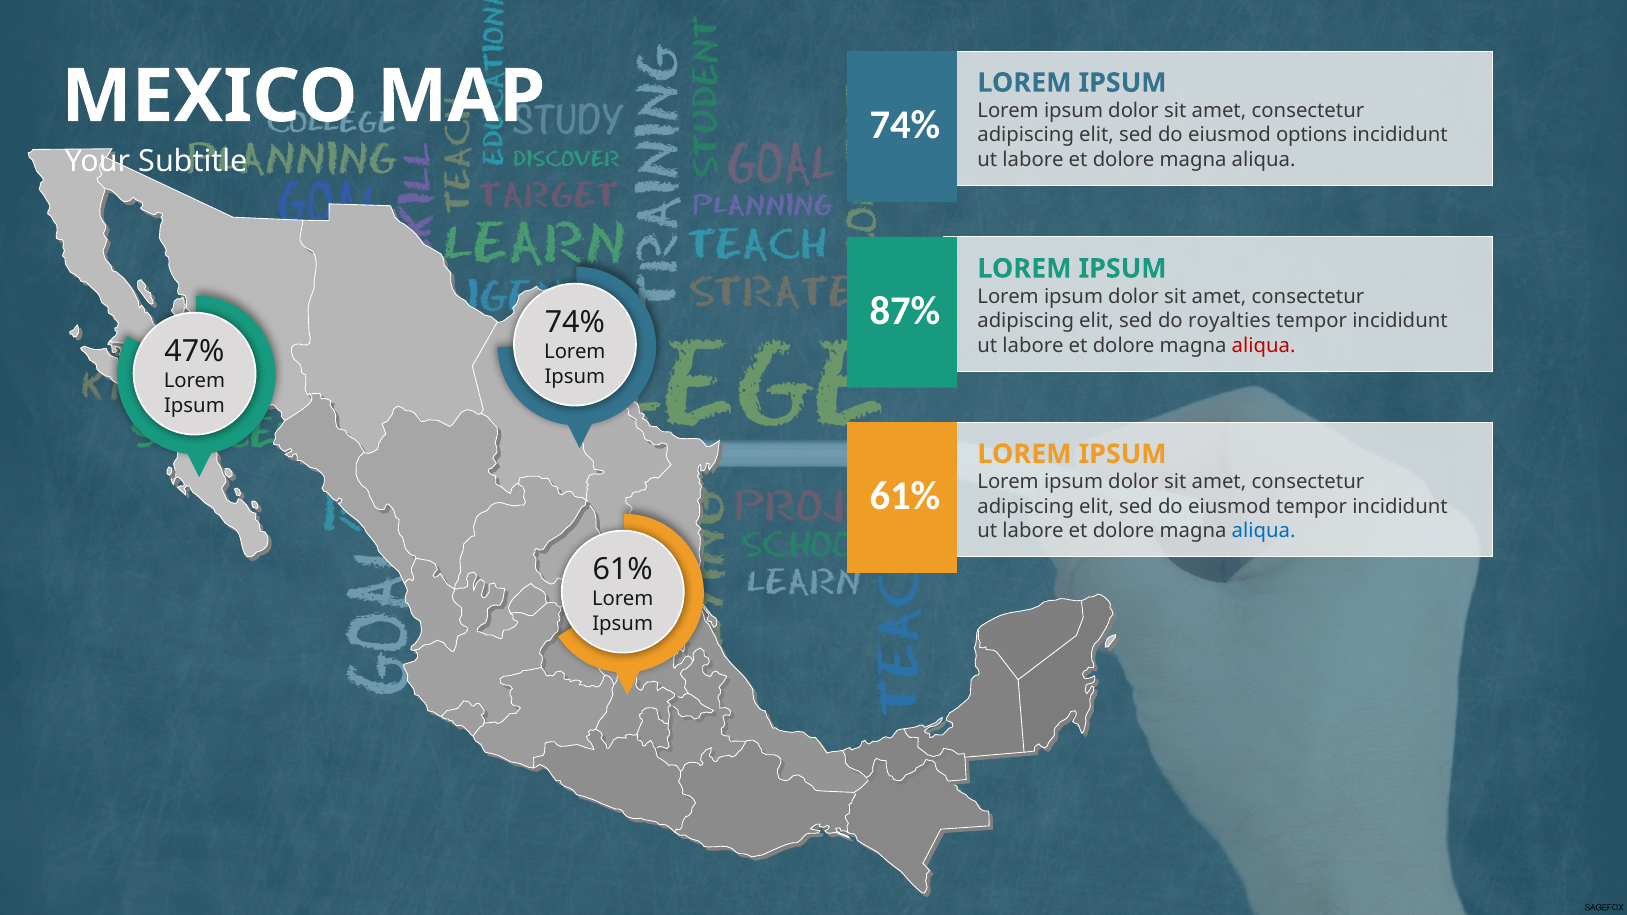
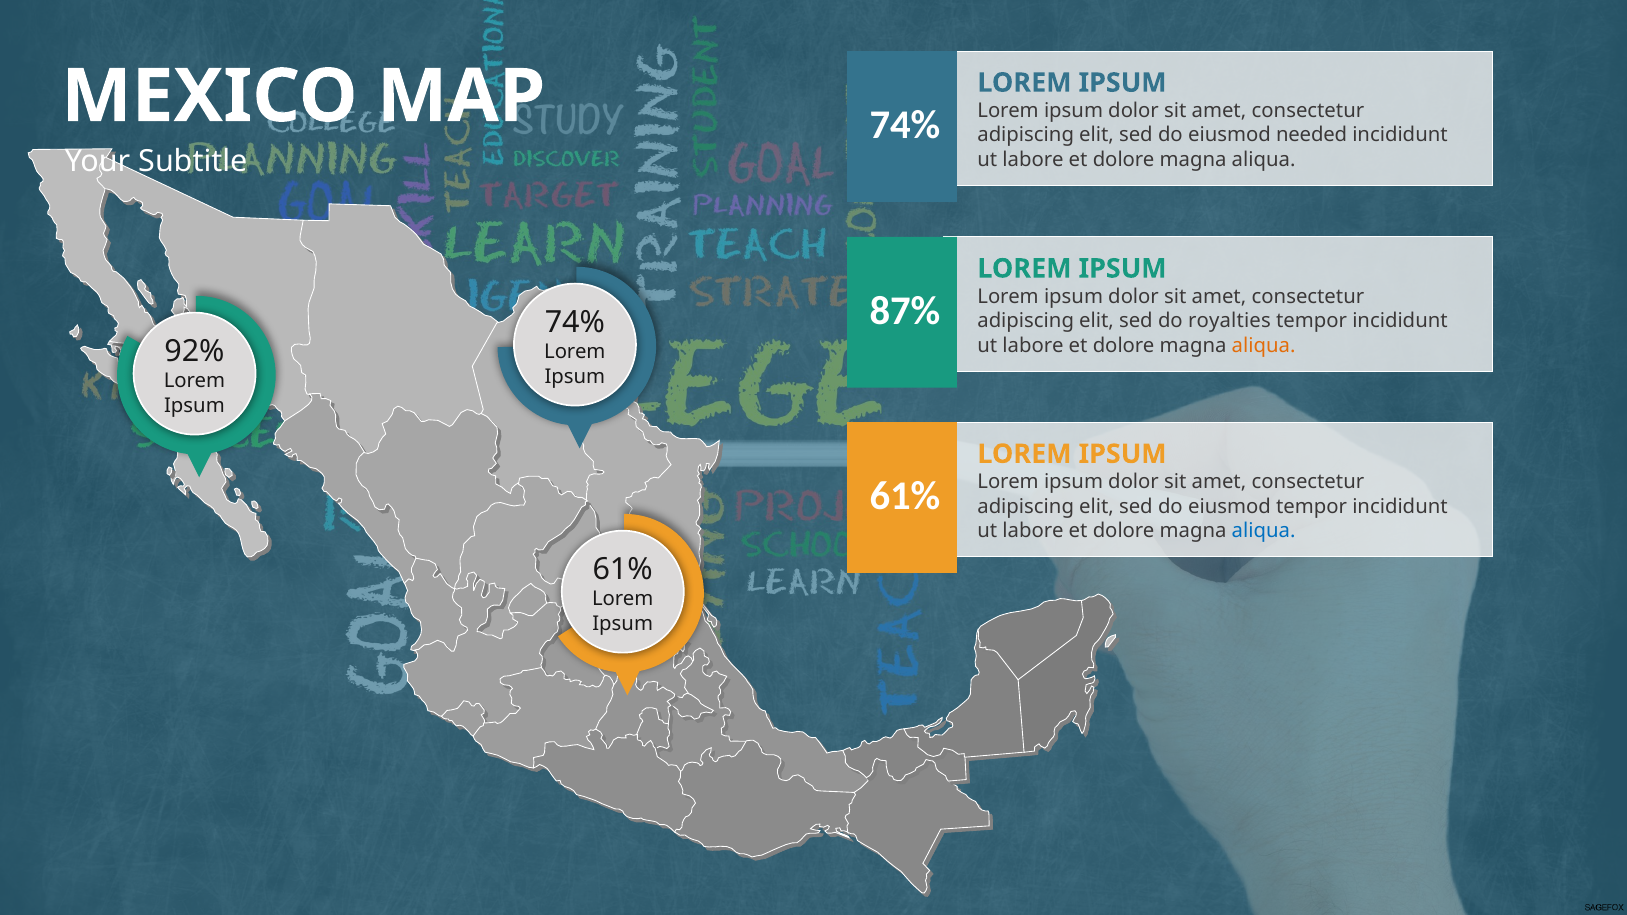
options: options -> needed (1312, 135)
aliqua colour: red -> orange (1264, 345)
47%: 47% -> 92% (194, 351)
